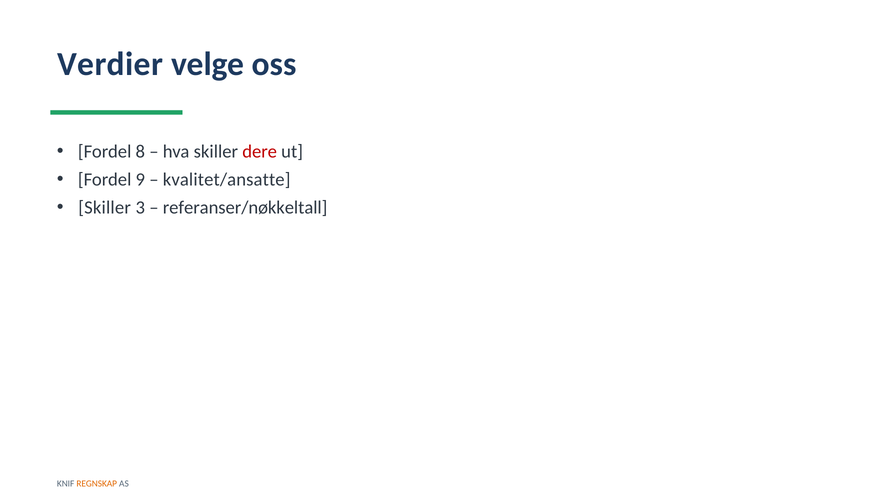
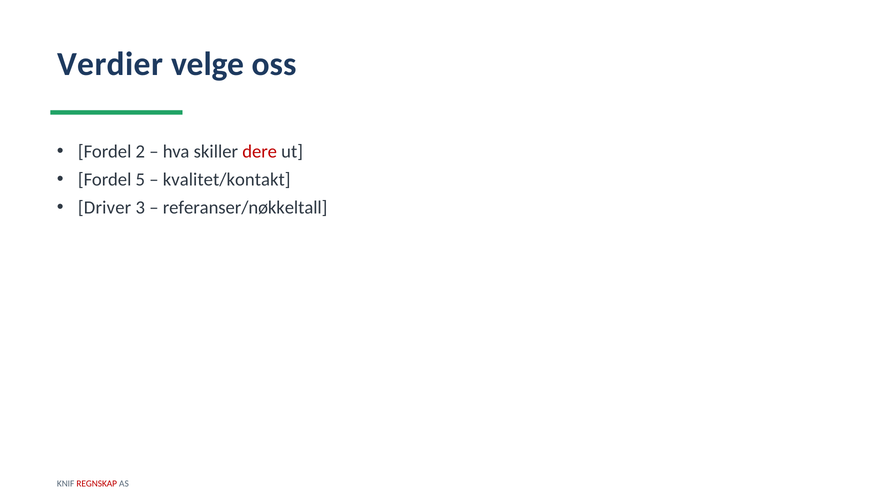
8: 8 -> 2 (140, 152)
9: 9 -> 5 (140, 180)
kvalitet/ansatte: kvalitet/ansatte -> kvalitet/kontakt (227, 180)
Skiller: Skiller -> Driver (105, 208)
REGNSKAP colour: orange -> red (97, 483)
